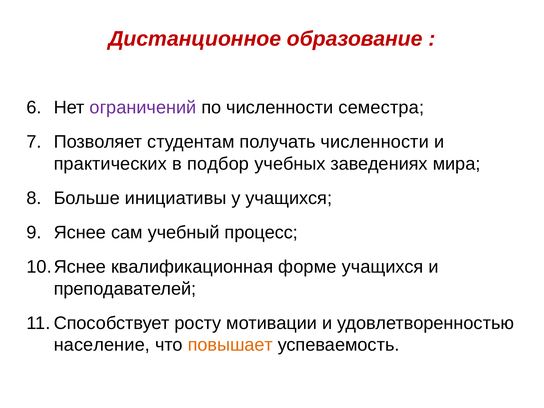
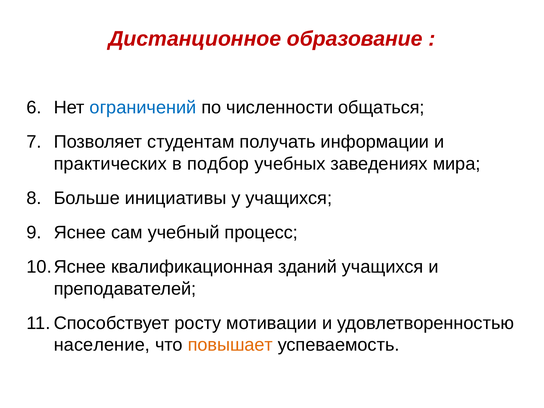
ограничений colour: purple -> blue (143, 107)
семестра: семестра -> общаться (381, 107)
получать численности: численности -> информации (375, 142)
форме: форме -> зданий (308, 267)
